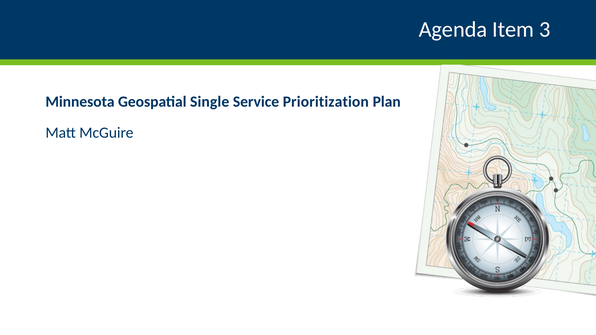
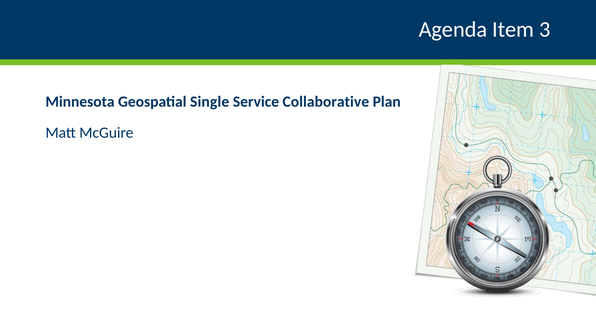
Prioritization: Prioritization -> Collaborative (326, 102)
